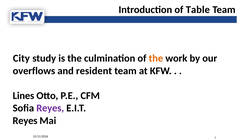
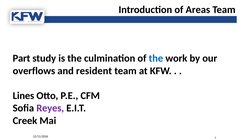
Table: Table -> Areas (198, 10)
City: City -> Part (21, 58)
the colour: orange -> blue (156, 58)
Reyes: Reyes -> Creek (25, 121)
